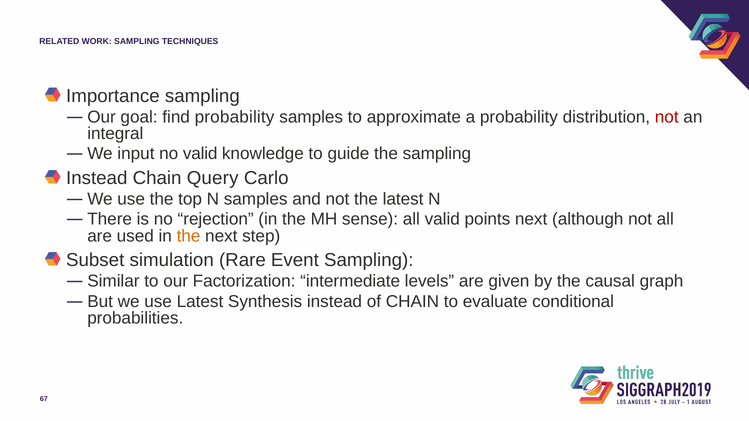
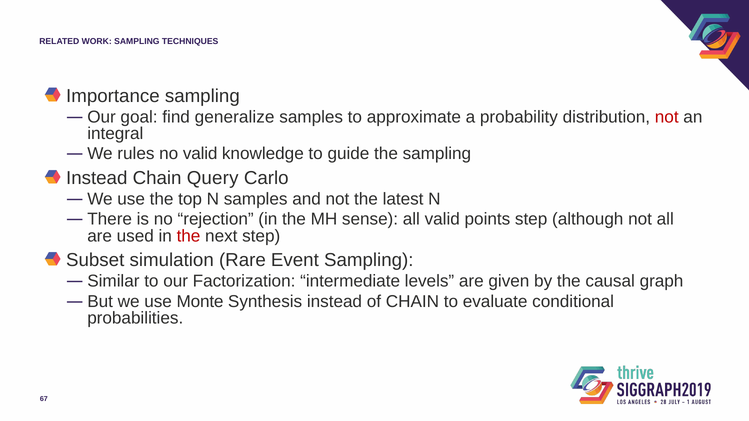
find probability: probability -> generalize (235, 117)
input: input -> rules (136, 154)
points next: next -> step (531, 219)
the colour: orange -> red (189, 236)
use Latest: Latest -> Monte (200, 302)
